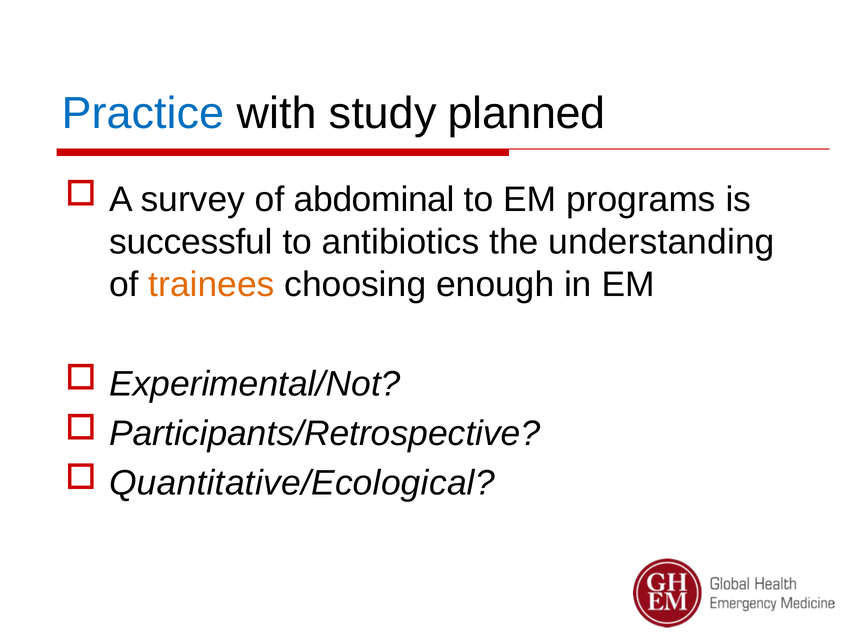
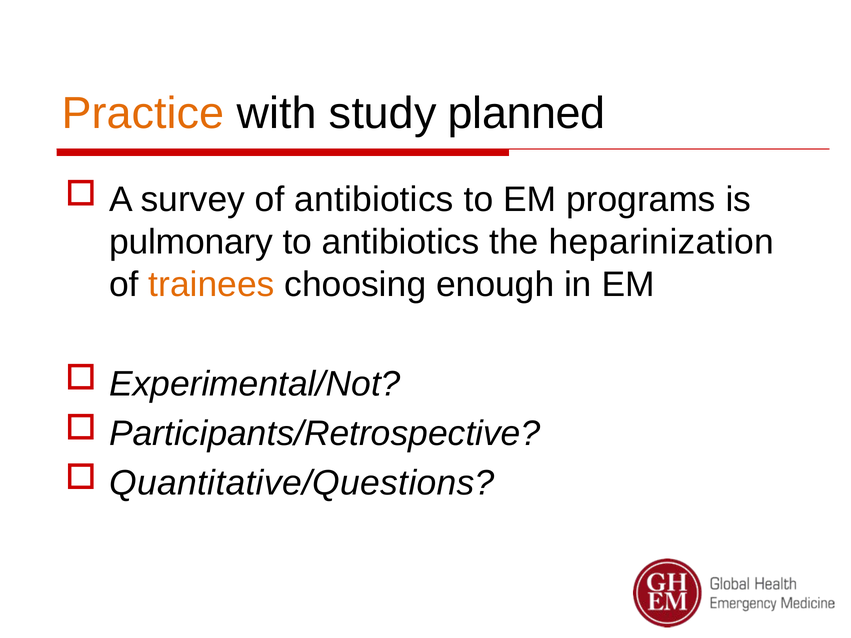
Practice colour: blue -> orange (143, 113)
of abdominal: abdominal -> antibiotics (374, 200)
successful: successful -> pulmonary (191, 242)
understanding: understanding -> heparinization (661, 242)
Quantitative/Ecological: Quantitative/Ecological -> Quantitative/Questions (302, 483)
